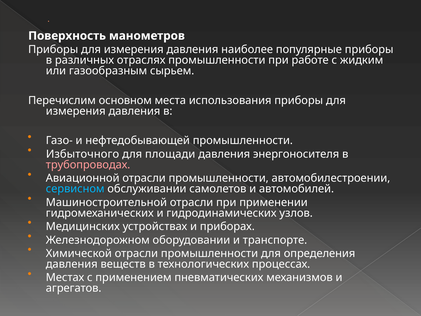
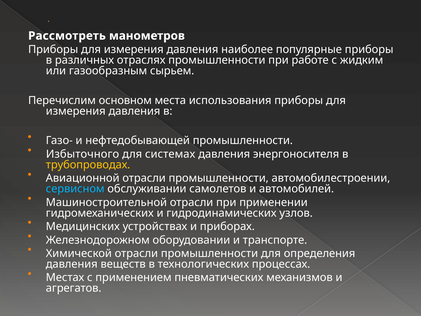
Поверхность: Поверхность -> Рассмотреть (67, 36)
площади: площади -> системах (170, 154)
трубопроводах colour: pink -> yellow (88, 165)
